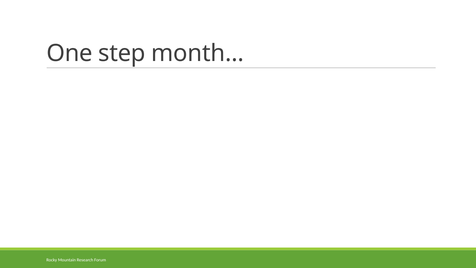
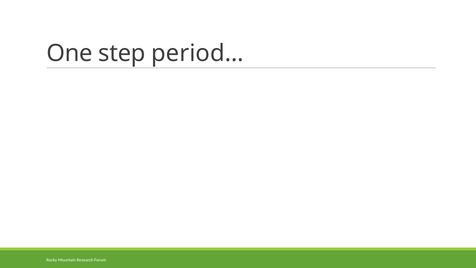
month…: month… -> period… (197, 53)
